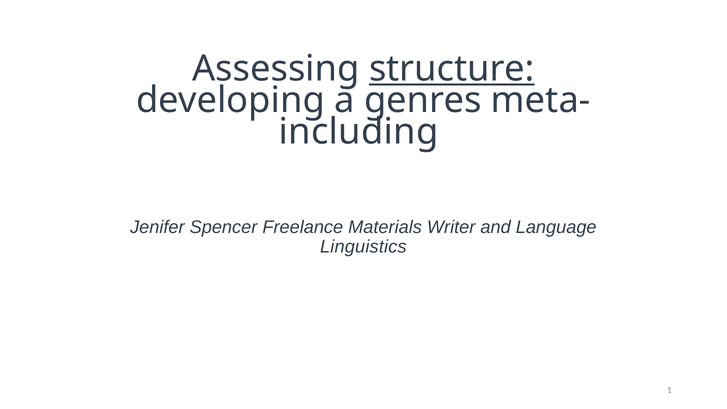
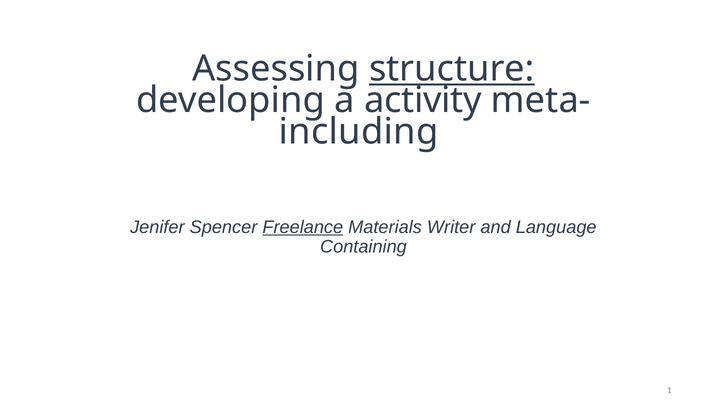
genres: genres -> activity (423, 100)
Freelance underline: none -> present (303, 227)
Linguistics: Linguistics -> Containing (363, 247)
